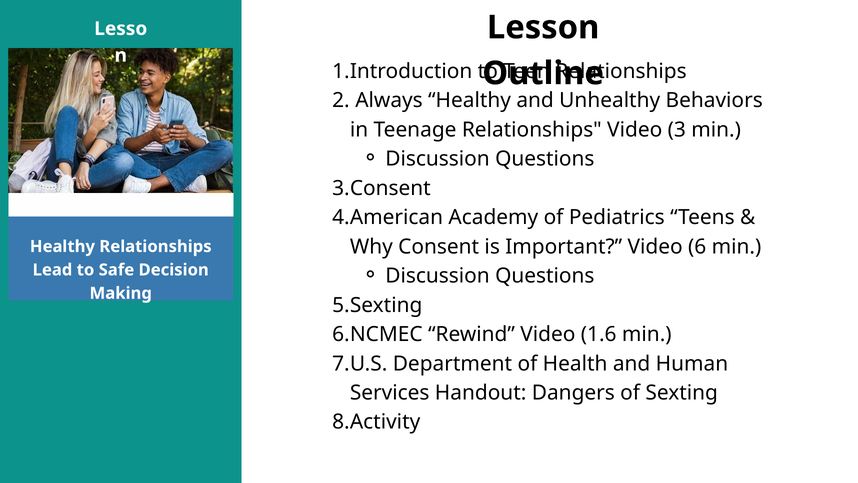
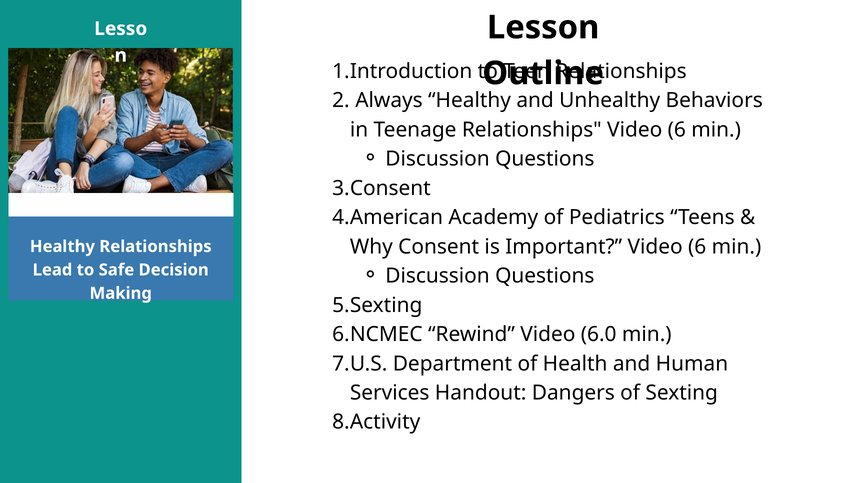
Relationships Video 3: 3 -> 6 (677, 130)
1.6: 1.6 -> 6.0 (599, 334)
